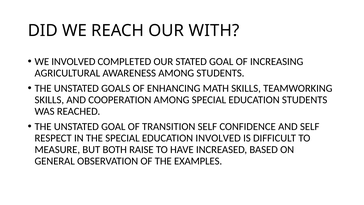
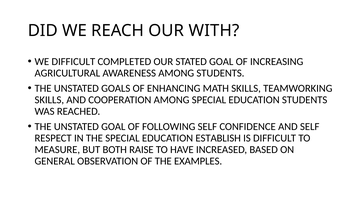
WE INVOLVED: INVOLVED -> DIFFICULT (73, 62)
TRANSITION: TRANSITION -> FOLLOWING (169, 126)
EDUCATION INVOLVED: INVOLVED -> ESTABLISH (218, 138)
